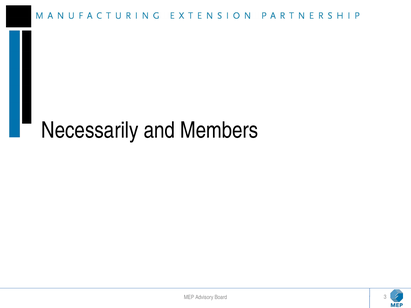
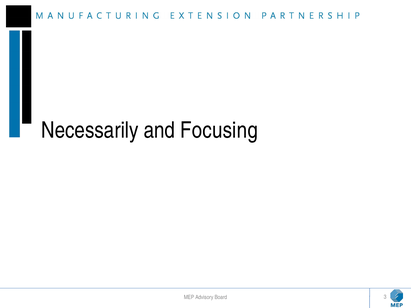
Members: Members -> Focusing (219, 130)
